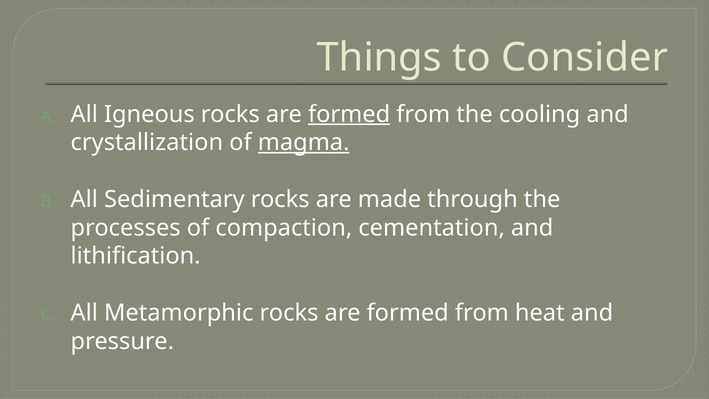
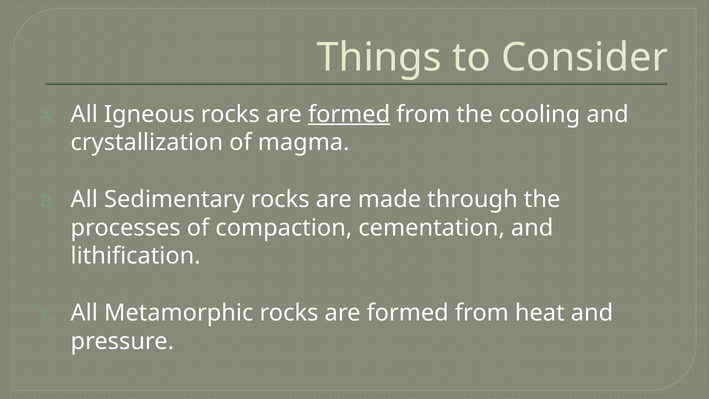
magma underline: present -> none (304, 143)
